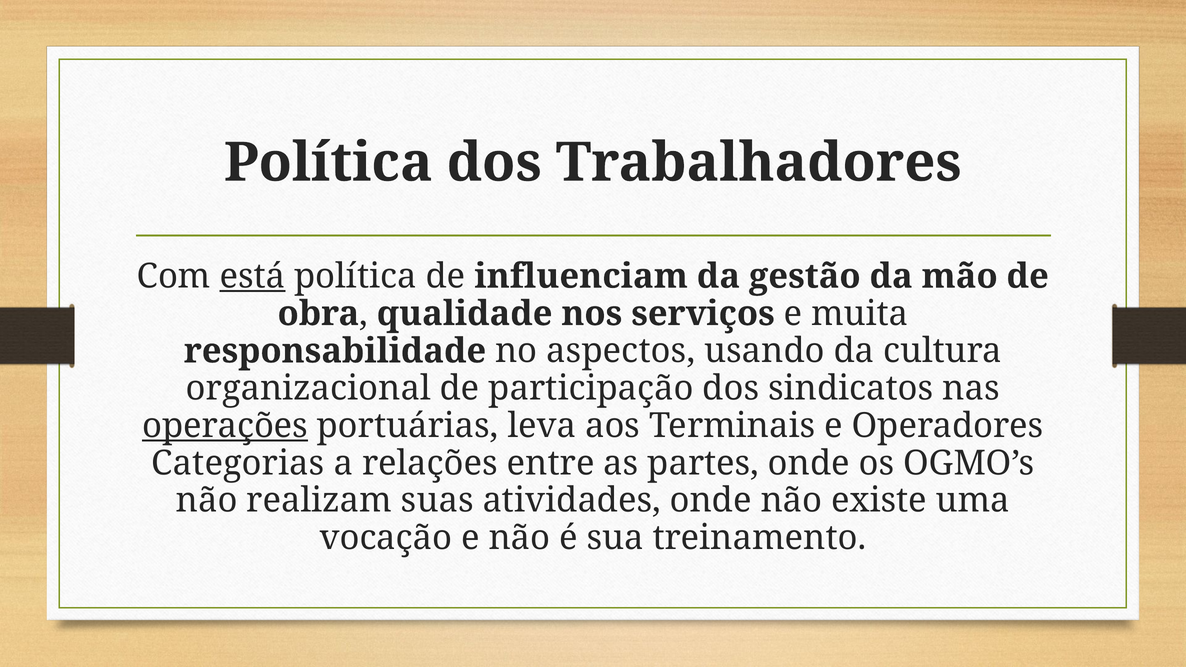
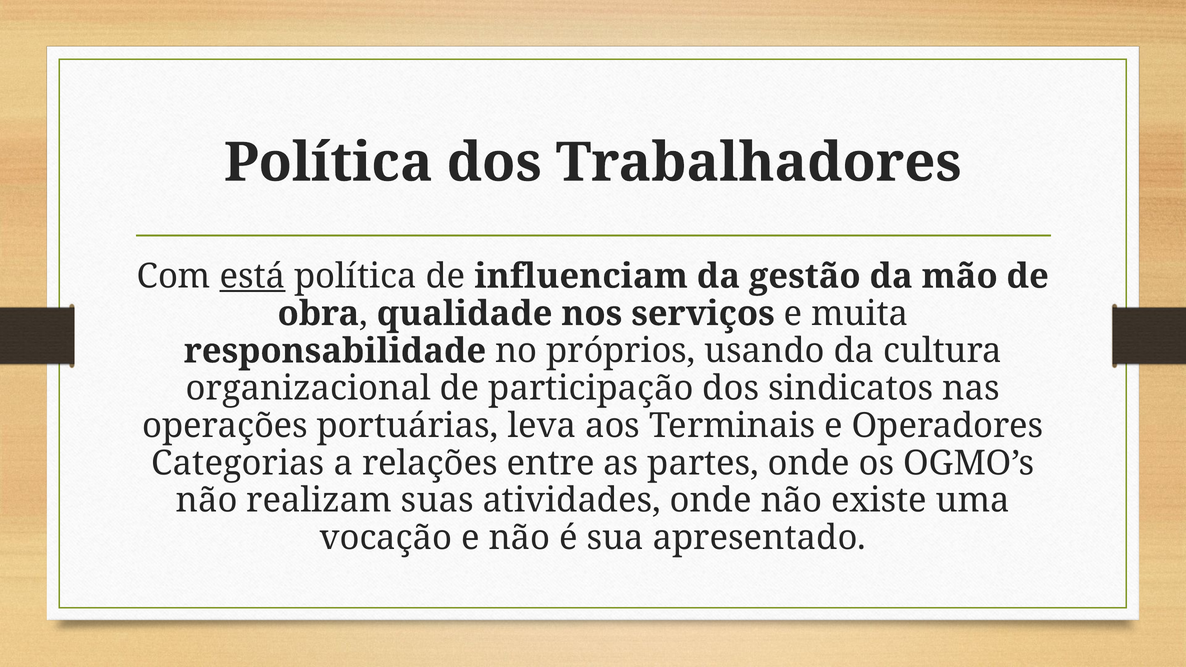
aspectos: aspectos -> próprios (621, 351)
operações underline: present -> none (225, 426)
treinamento: treinamento -> apresentado (759, 538)
